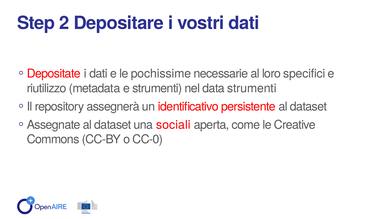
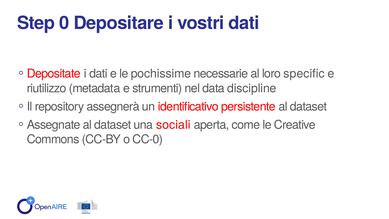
2: 2 -> 0 (64, 23)
specifici: specifici -> specific (304, 74)
data strumenti: strumenti -> discipline (252, 88)
